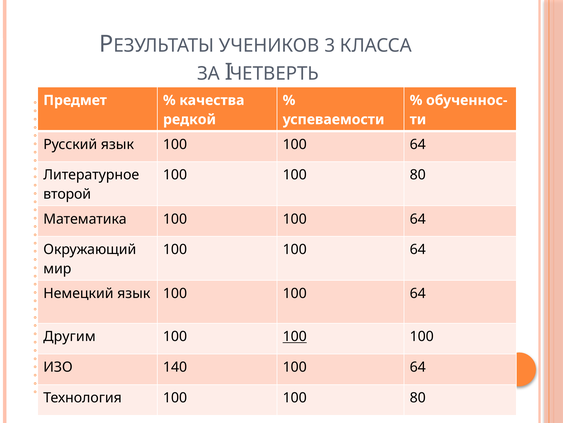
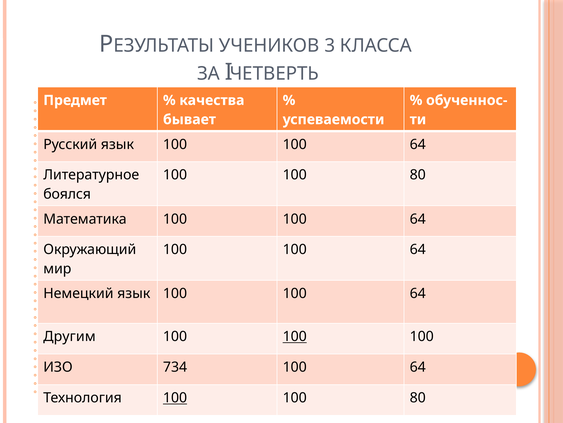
редкой: редкой -> бывает (189, 119)
второй: второй -> боялся (67, 194)
140: 140 -> 734 (175, 367)
100 underline: none -> present (175, 397)
